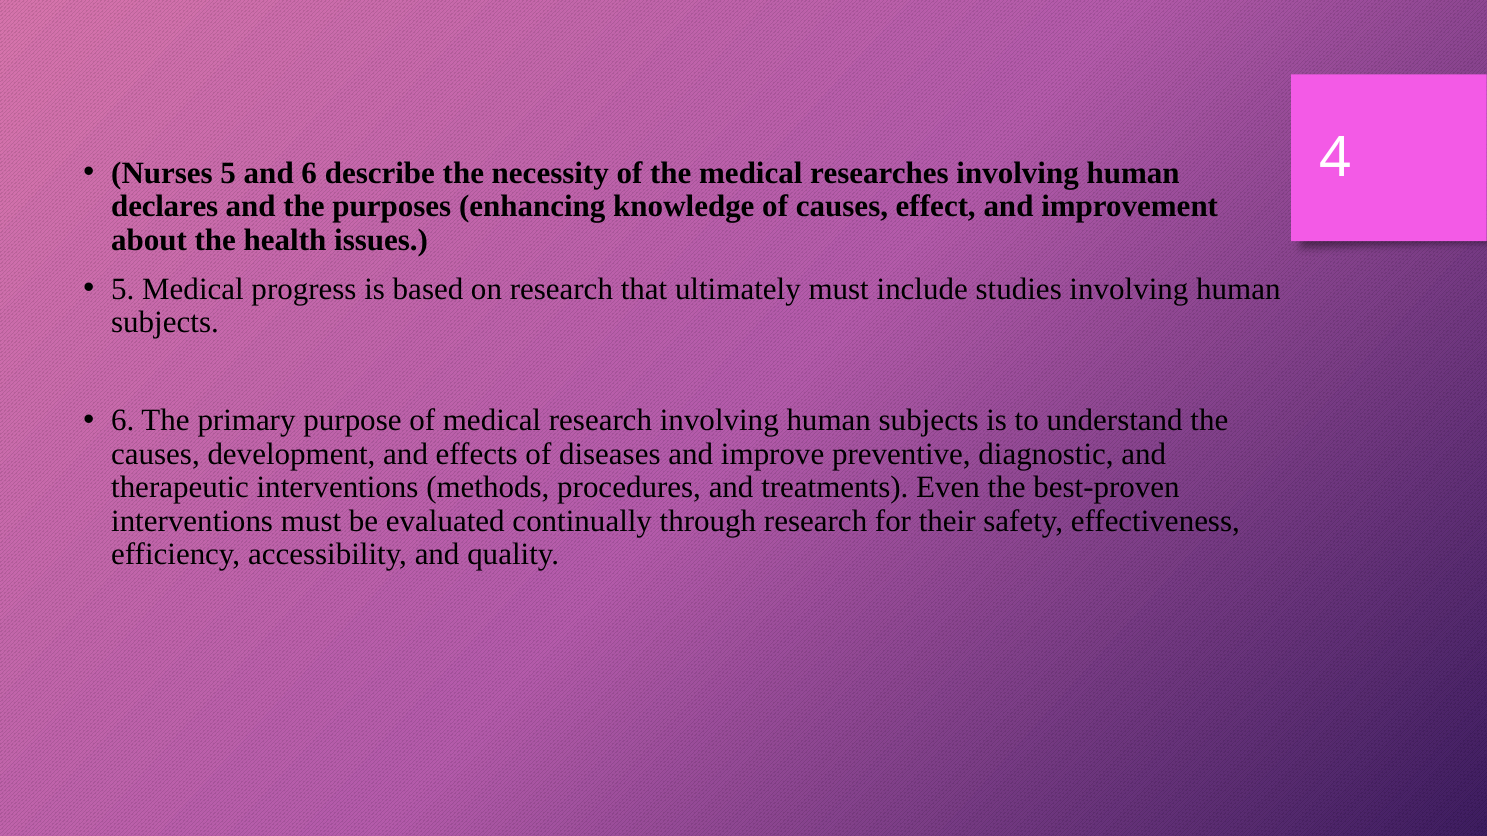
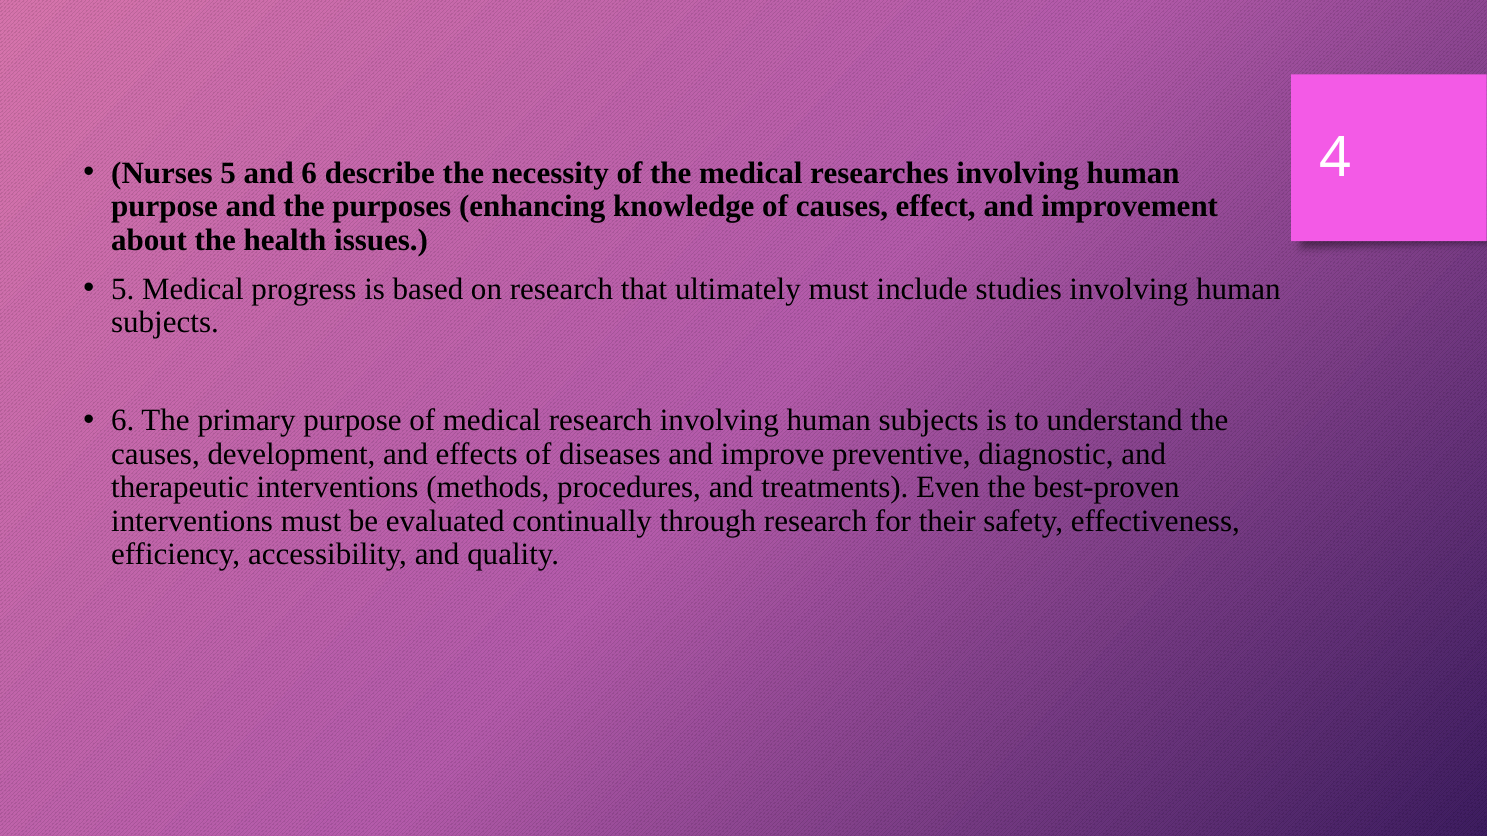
declares: declares -> purpose (165, 207)
